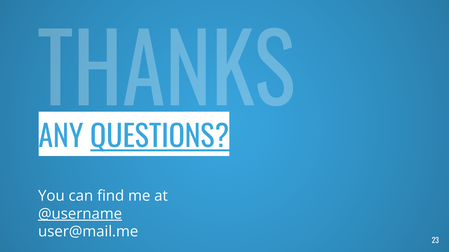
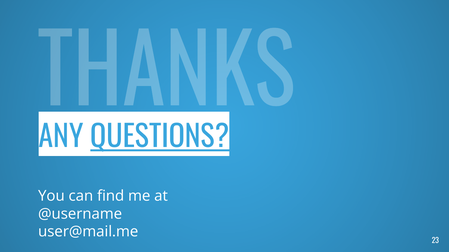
@username underline: present -> none (80, 214)
